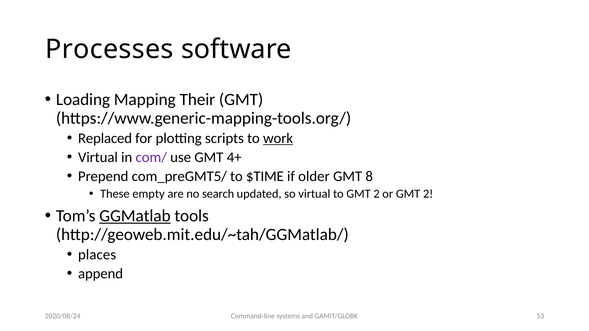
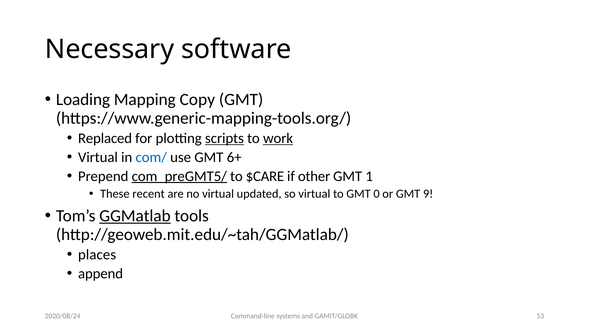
Processes: Processes -> Necessary (110, 49)
Their: Their -> Copy (197, 100)
scripts underline: none -> present (224, 138)
com/ colour: purple -> blue (151, 157)
4+: 4+ -> 6+ (234, 157)
com_preGMT5/ underline: none -> present (179, 176)
$TIME: $TIME -> $CARE (265, 176)
older: older -> other (314, 176)
8: 8 -> 1 (369, 176)
empty: empty -> recent (149, 194)
no search: search -> virtual (218, 194)
to GMT 2: 2 -> 0 (377, 194)
or GMT 2: 2 -> 9 (428, 194)
